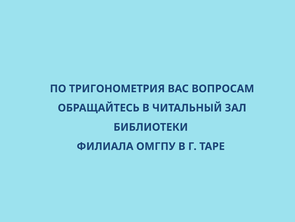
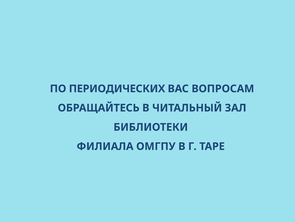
ТРИГОНОМЕТРИЯ: ТРИГОНОМЕТРИЯ -> ПЕРИОДИЧЕСКИХ (117, 88)
